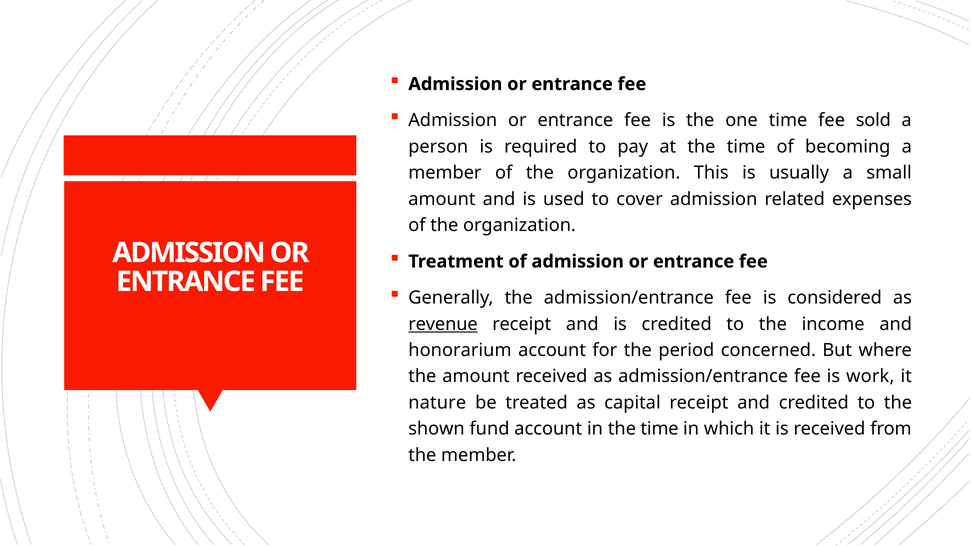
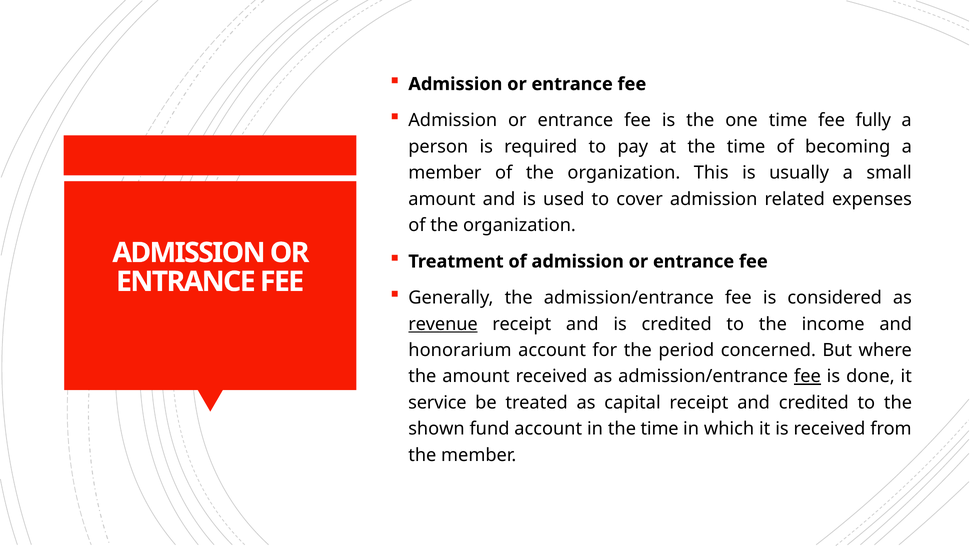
sold: sold -> fully (873, 120)
fee underline: none -> present (807, 377)
work: work -> done (870, 377)
nature: nature -> service (437, 403)
